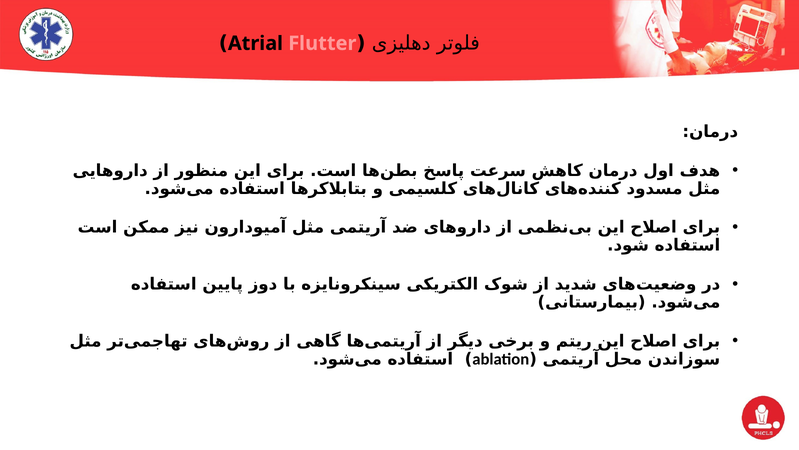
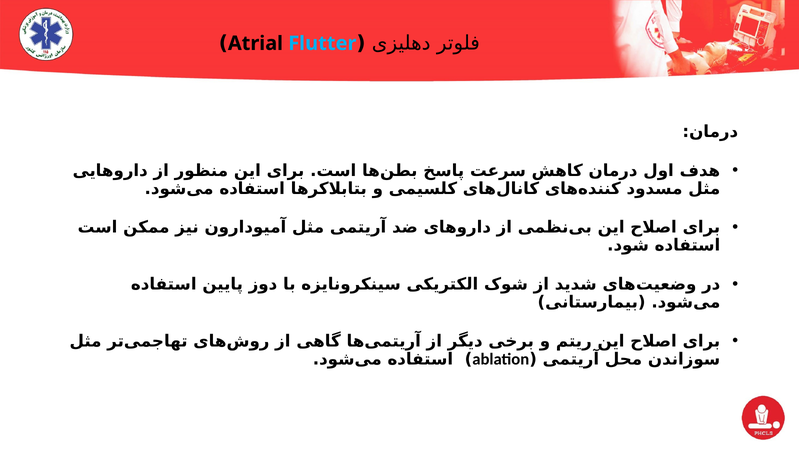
Flutter colour: pink -> light blue (322, 43)
